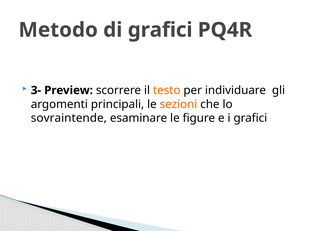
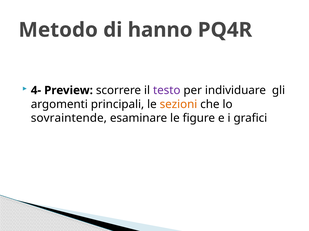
di grafici: grafici -> hanno (160, 30)
3-: 3- -> 4- (36, 91)
testo colour: orange -> purple (167, 91)
